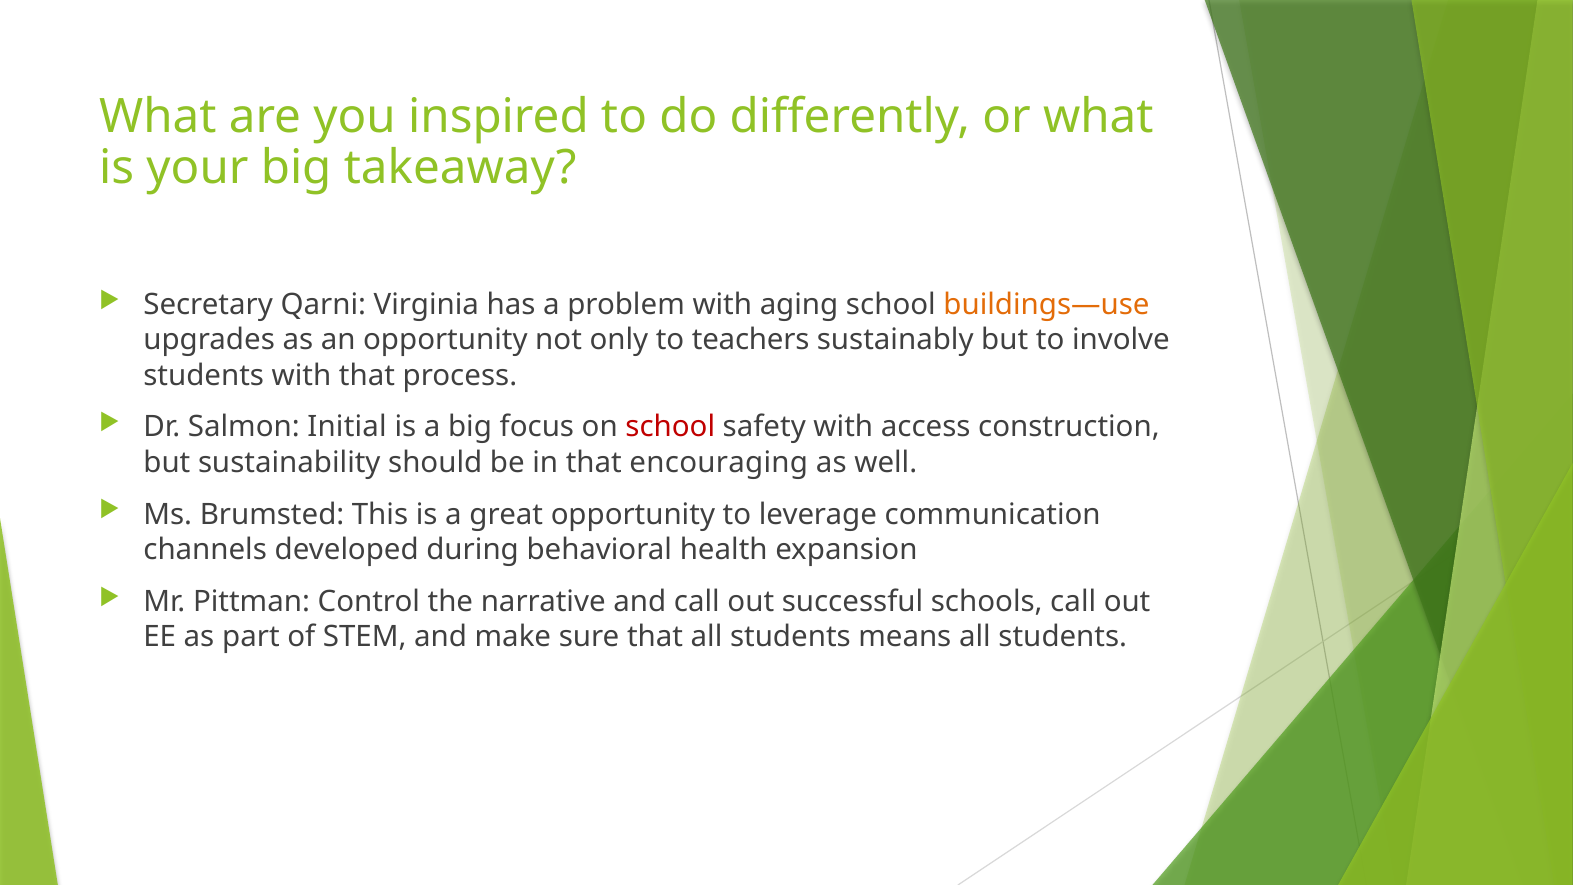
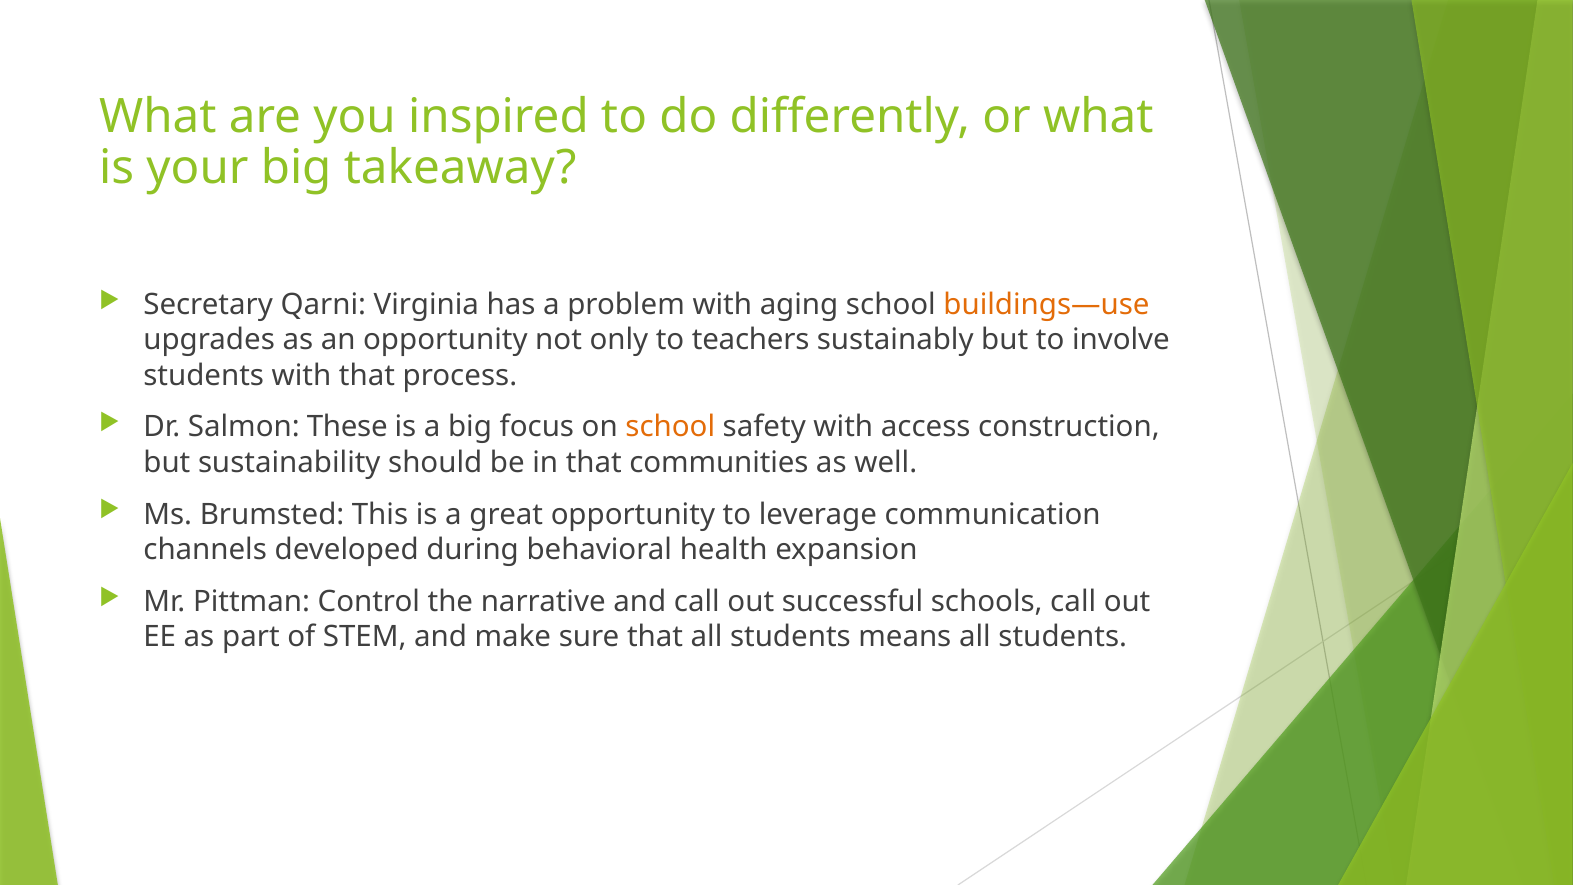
Initial: Initial -> These (347, 427)
school colour: red -> orange (670, 427)
encouraging: encouraging -> communities (719, 462)
